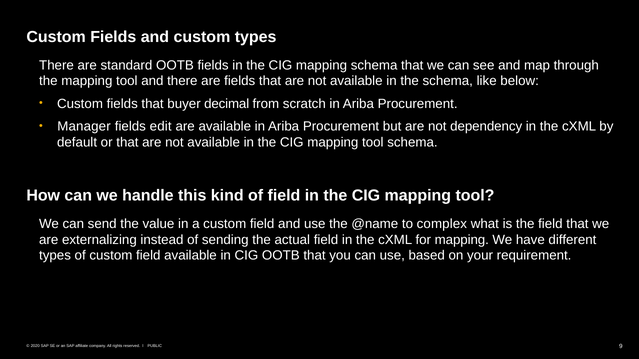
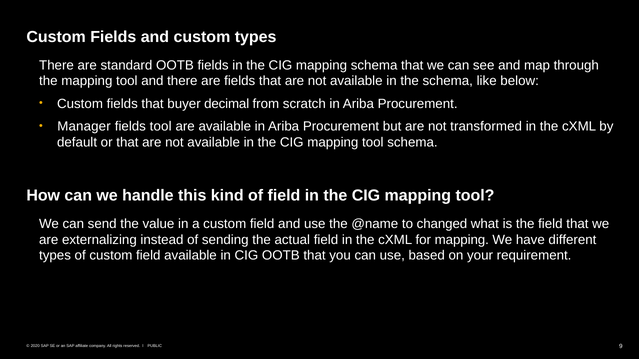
fields edit: edit -> tool (161, 126)
dependency: dependency -> transformed (486, 126)
complex: complex -> changed (442, 224)
